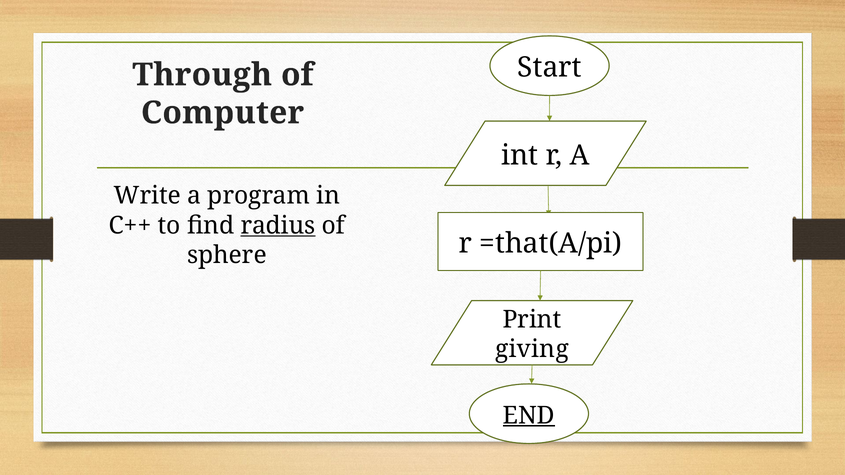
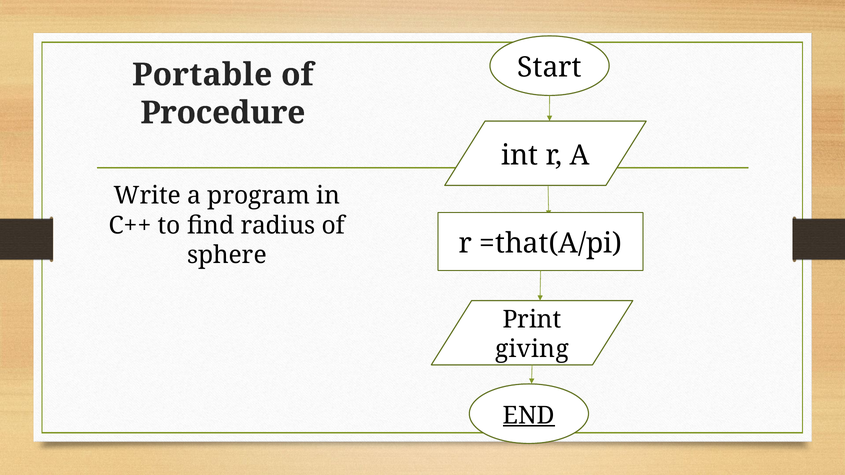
Through: Through -> Portable (202, 75)
Computer: Computer -> Procedure (223, 113)
radius underline: present -> none (278, 226)
